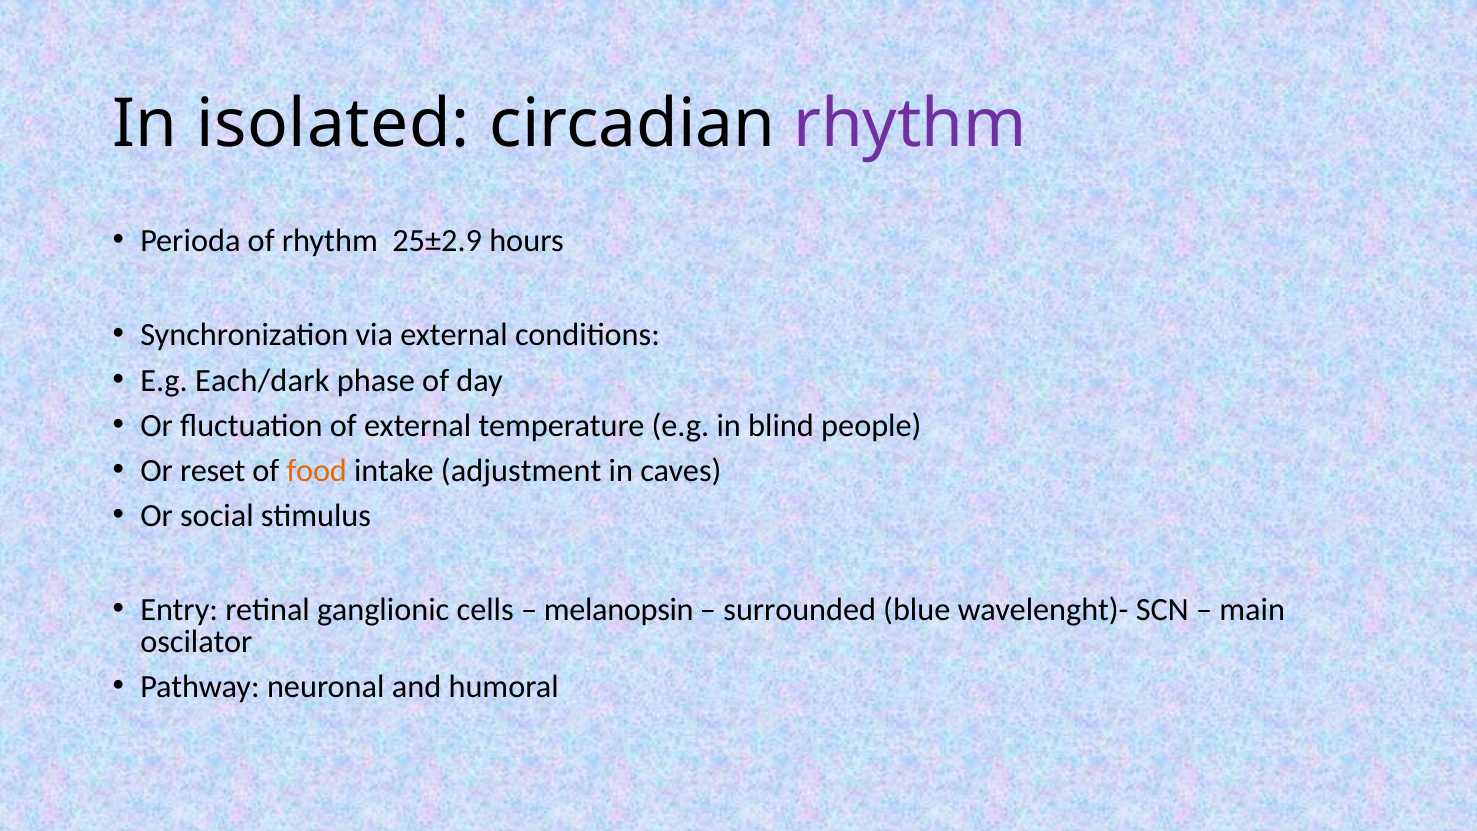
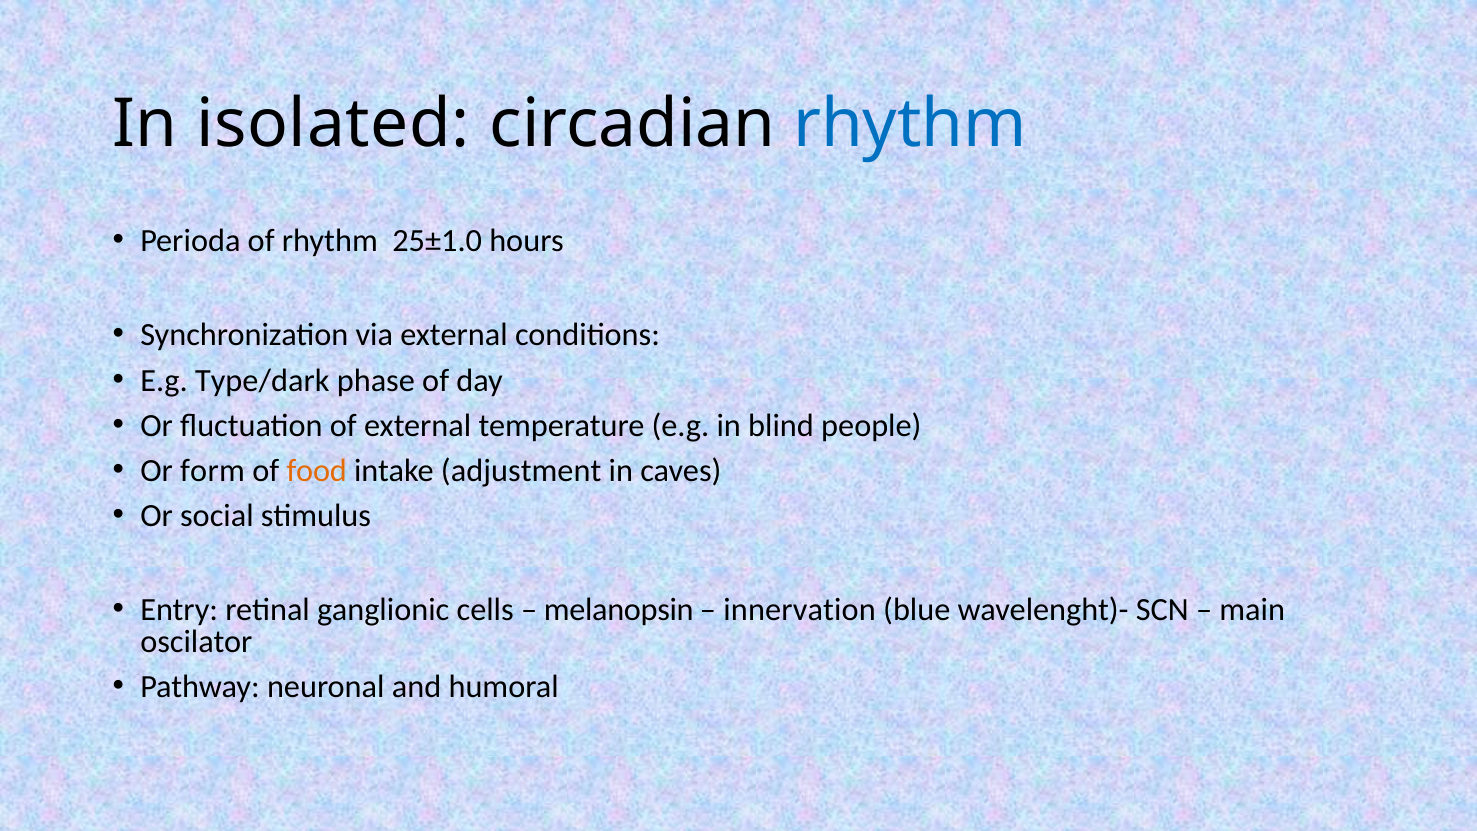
rhythm colour: purple -> blue (910, 124)
25±2.9: 25±2.9 -> 25±1.0 (437, 241)
Each/dark: Each/dark -> Type/dark (262, 380)
reset: reset -> form (212, 471)
surrounded: surrounded -> innervation (800, 610)
